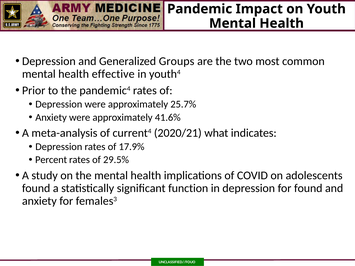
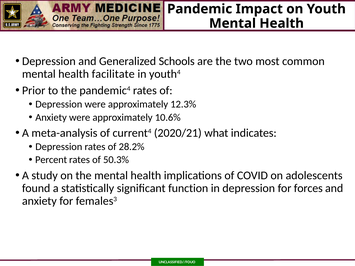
Groups: Groups -> Schools (177, 61)
effective: effective -> facilitate (113, 74)
25.7%: 25.7% -> 12.3% (183, 104)
41.6%: 41.6% -> 10.6% (168, 117)
17.9%: 17.9% -> 28.2% (132, 147)
29.5%: 29.5% -> 50.3% (116, 160)
for found: found -> forces (308, 188)
